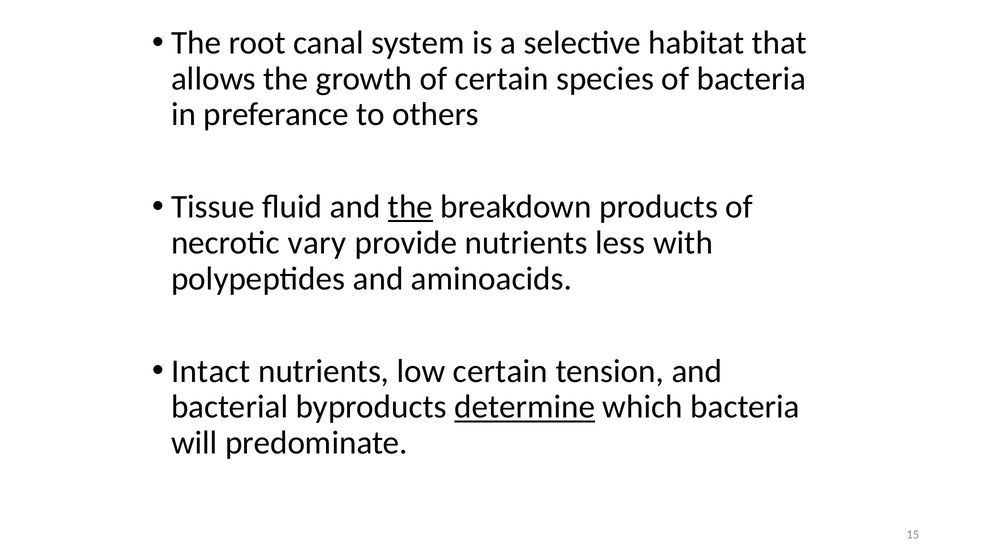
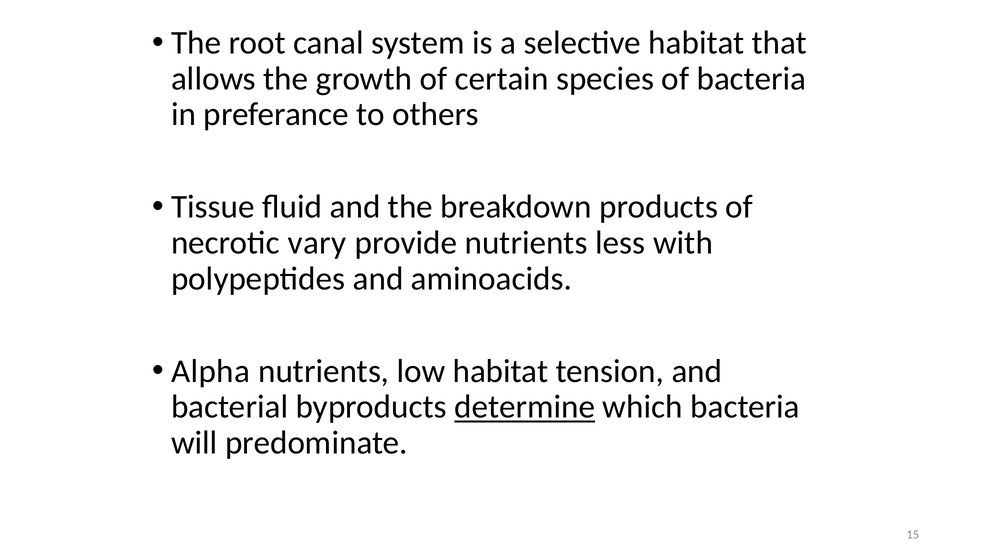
the underline: present -> none (410, 207)
Intact: Intact -> Alpha (211, 371)
low certain: certain -> habitat (501, 371)
